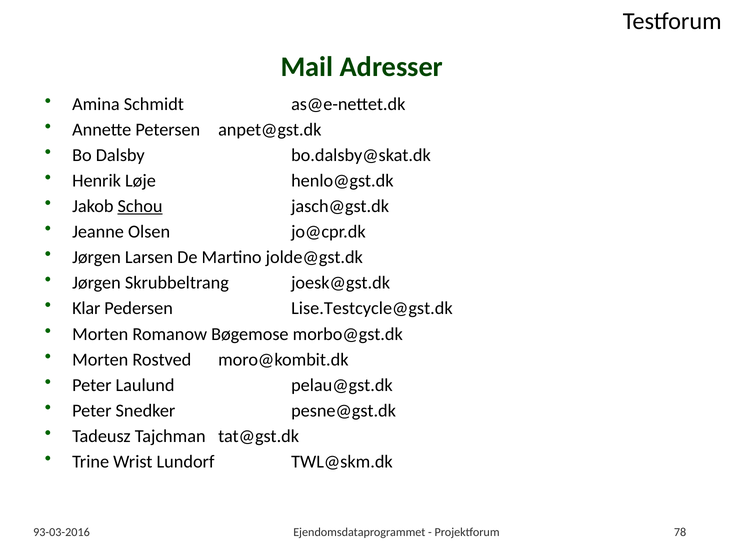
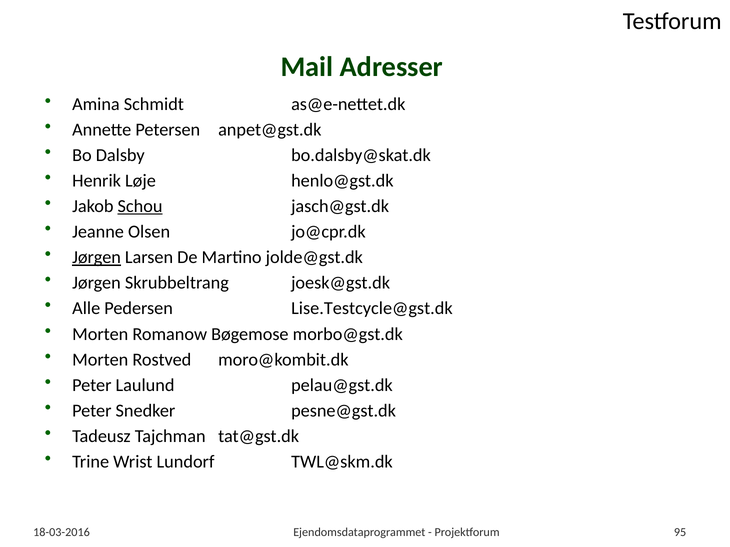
Jørgen underline: none -> present (97, 258)
Klar: Klar -> Alle (86, 309)
93-03-2016: 93-03-2016 -> 18-03-2016 (61, 533)
78: 78 -> 95 (680, 533)
